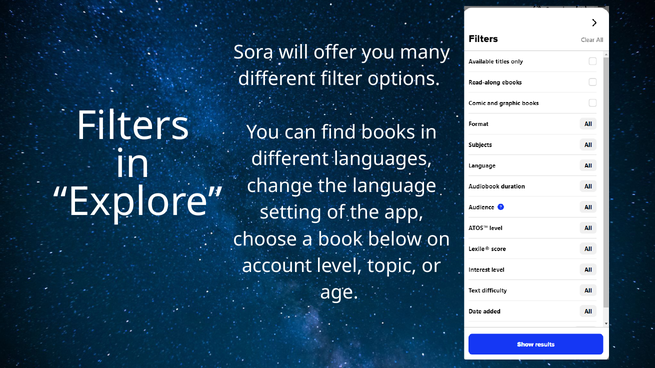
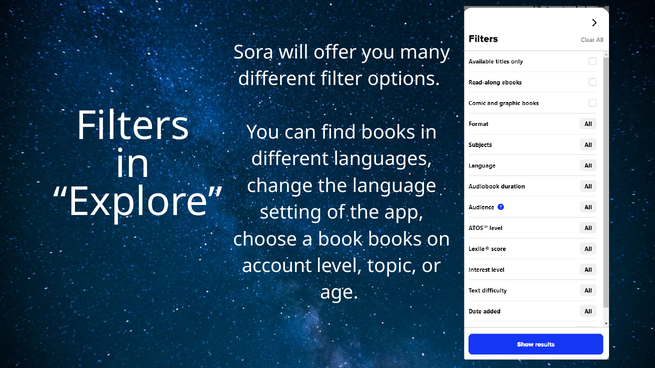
book below: below -> books (395, 240)
